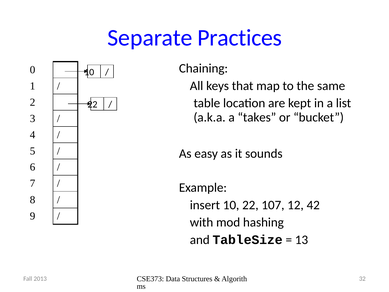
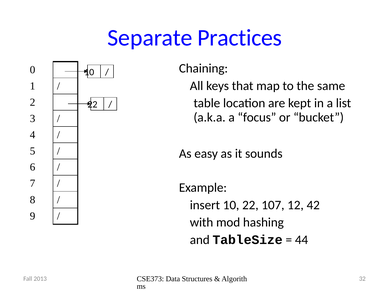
takes: takes -> focus (257, 117)
13: 13 -> 44 (302, 240)
